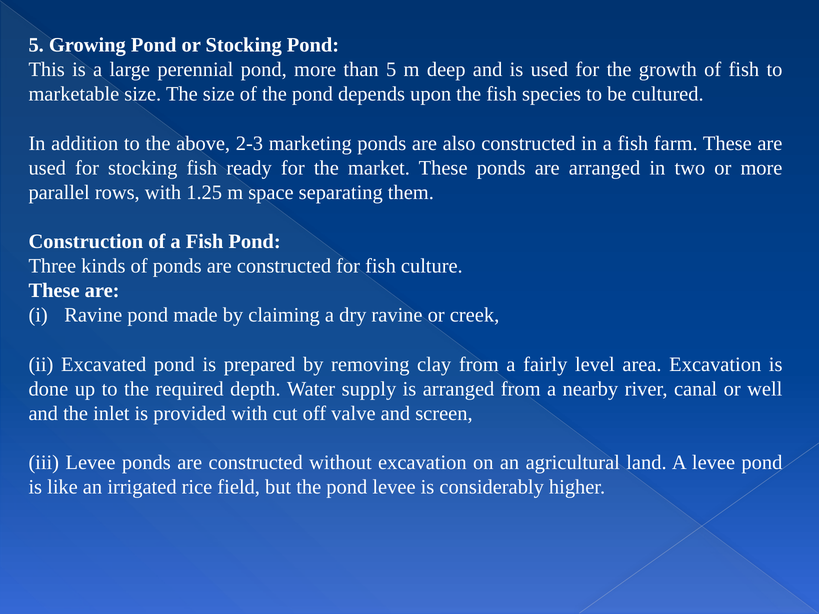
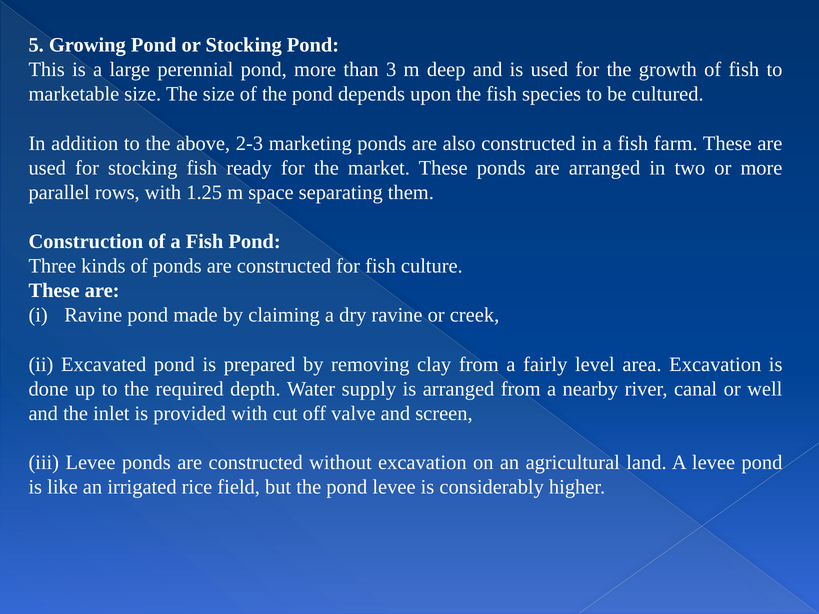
than 5: 5 -> 3 (391, 70)
